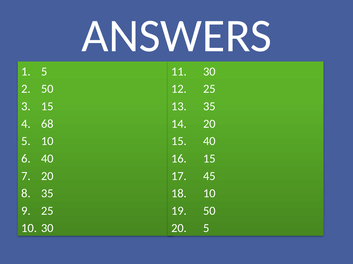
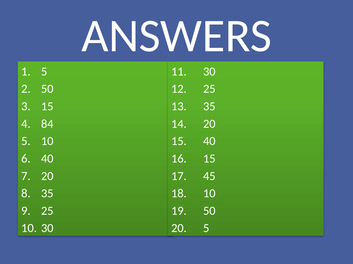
68: 68 -> 84 (47, 124)
